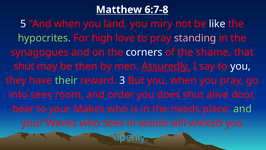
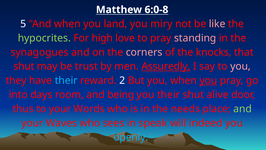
6:7-8: 6:7-8 -> 6:0-8 (156, 10)
like colour: white -> pink (217, 24)
corners colour: white -> pink (144, 52)
shame: shame -> knocks (214, 52)
then: then -> trust (86, 66)
you colour: white -> pink (240, 66)
their colour: light green -> light blue (66, 80)
3: 3 -> 2 (122, 80)
you underline: none -> present (208, 80)
into sees: sees -> days (41, 95)
order: order -> being (121, 95)
you does: does -> their (168, 95)
bear: bear -> thus (23, 109)
Makes: Makes -> Words (89, 109)
would: would -> speak (153, 123)
wicked: wicked -> indeed (206, 123)
